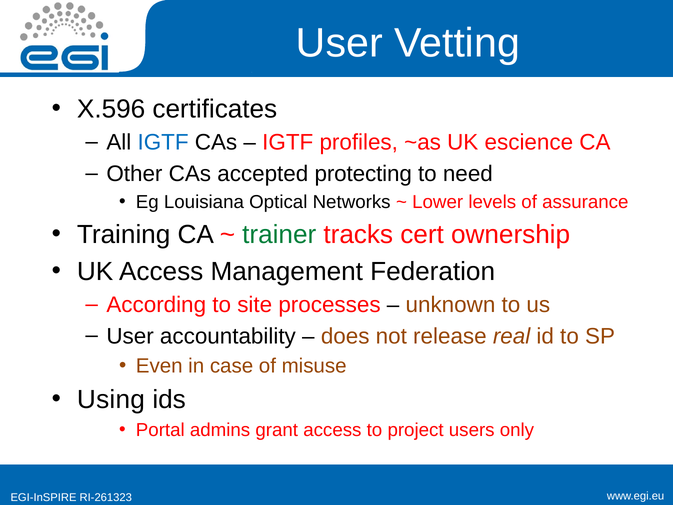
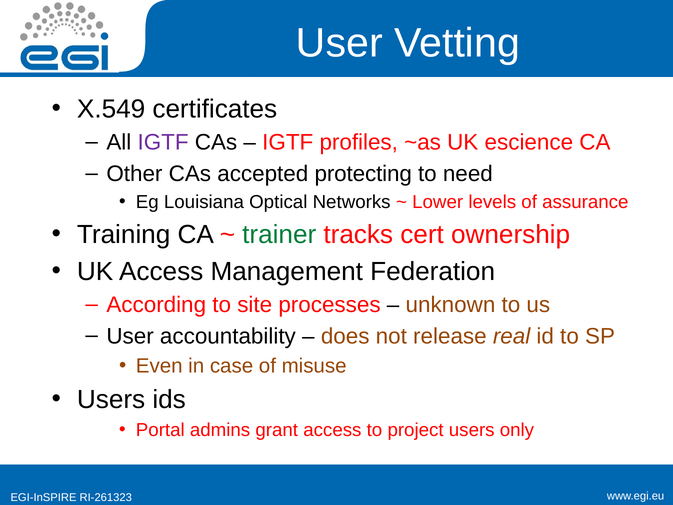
X.596: X.596 -> X.549 (111, 109)
IGTF colour: blue -> purple (163, 142)
Using: Using -> Users (111, 400)
